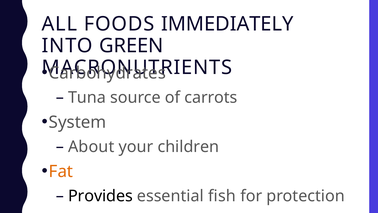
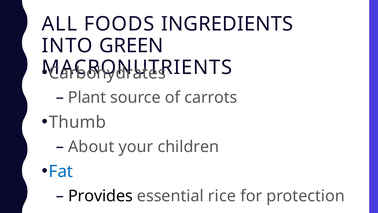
IMMEDIATELY: IMMEDIATELY -> INGREDIENTS (227, 24)
Tuna: Tuna -> Plant (87, 97)
System: System -> Thumb (77, 122)
Fat colour: orange -> blue (61, 171)
fish: fish -> rice (222, 196)
